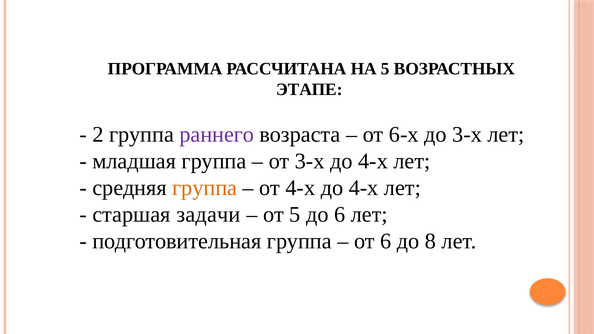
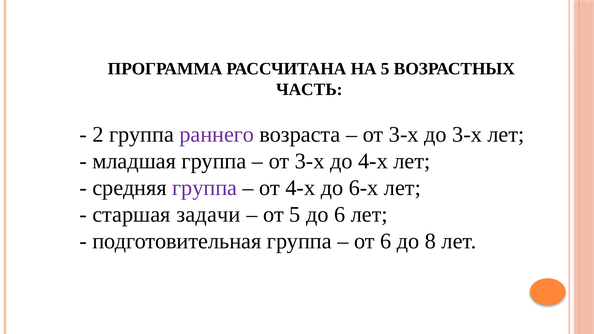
ЭТАПЕ: ЭТАПЕ -> ЧАСТЬ (309, 90)
6-х: 6-х -> 3-х (404, 134)
группа colour: orange -> purple (205, 188)
4-х до 4-х: 4-х -> 6-х (364, 188)
